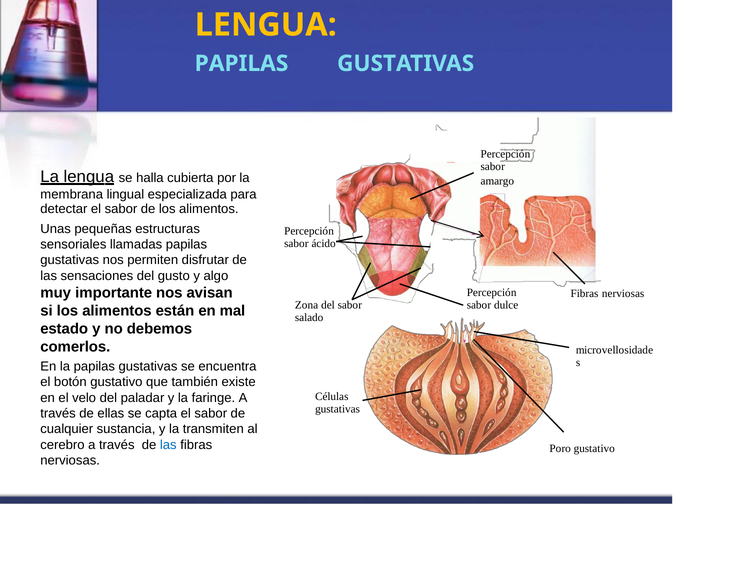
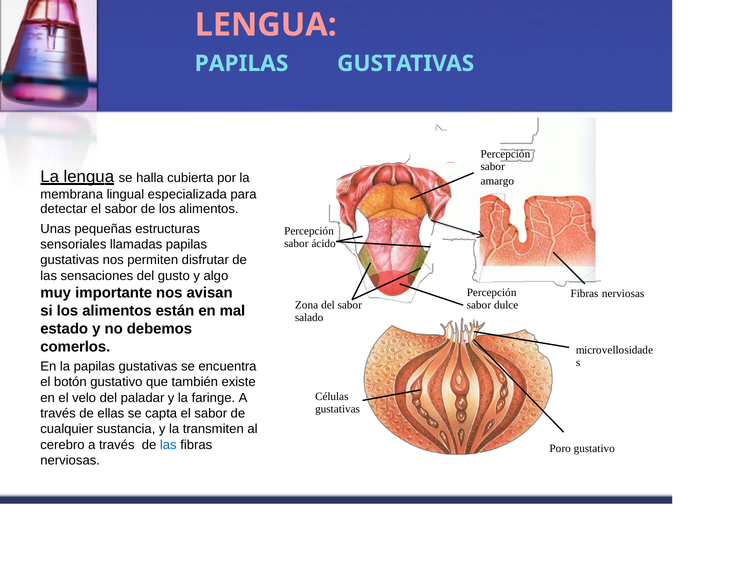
LENGUA colour: yellow -> pink (266, 25)
